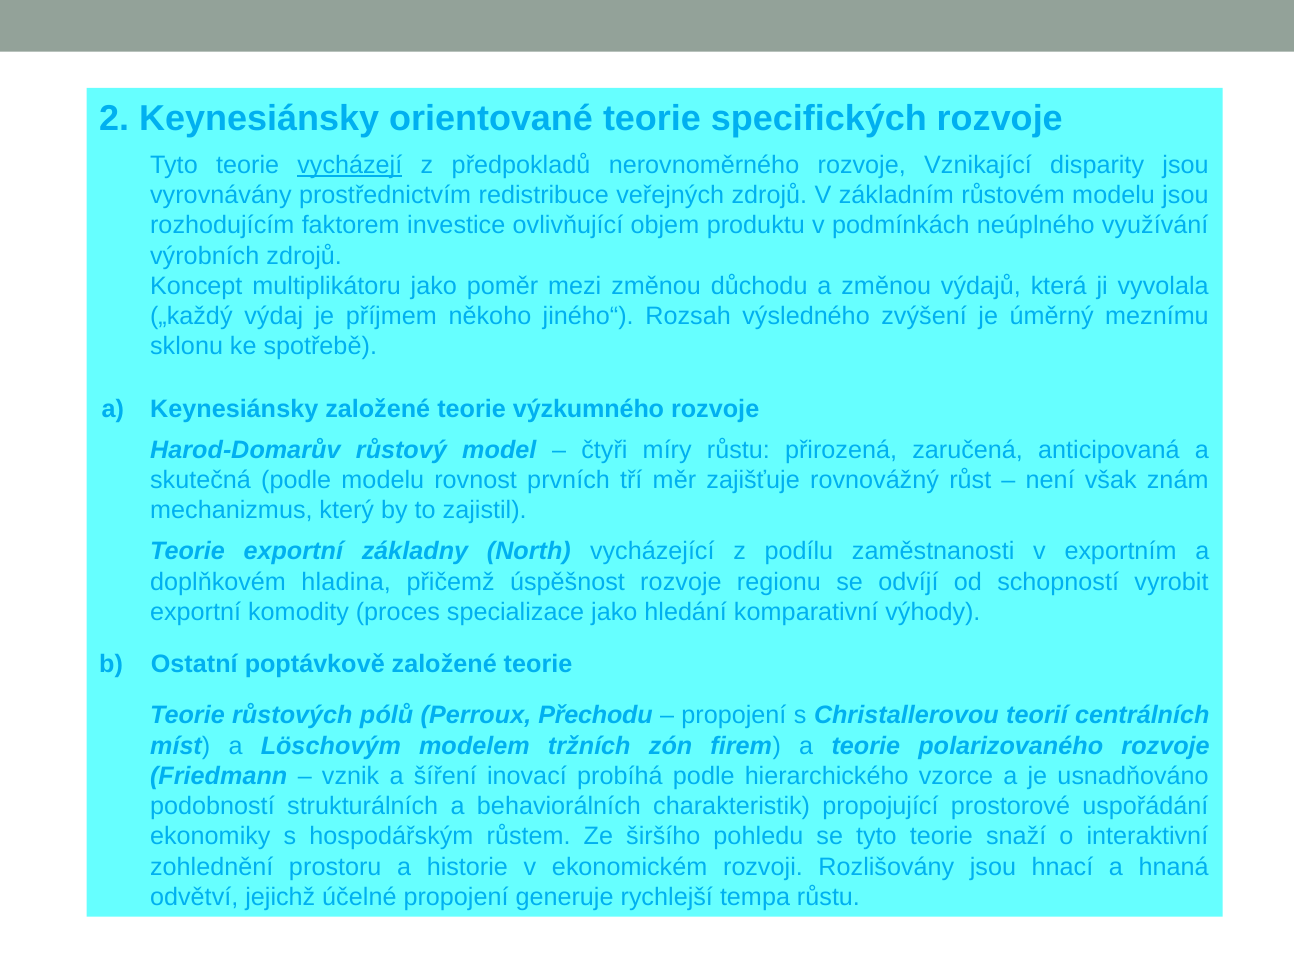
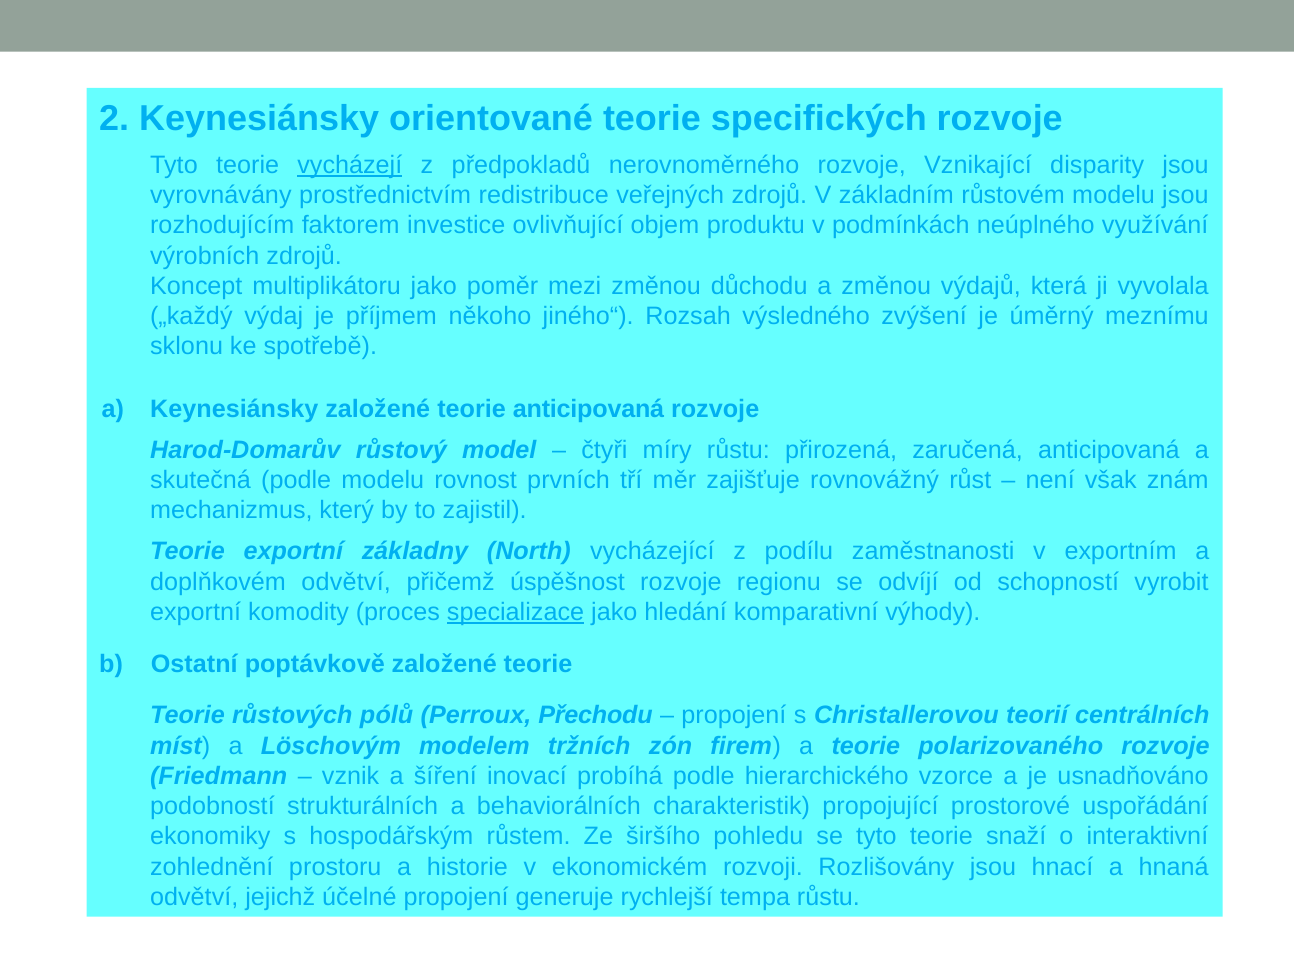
teorie výzkumného: výzkumného -> anticipovaná (589, 409)
doplňkovém hladina: hladina -> odvětví (346, 581)
specializace underline: none -> present (516, 612)
